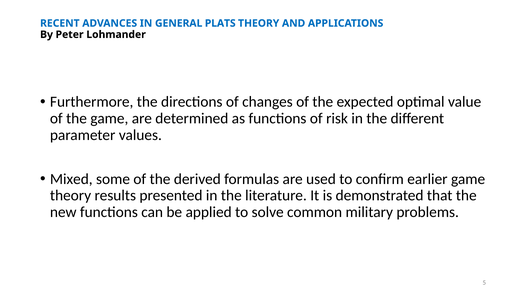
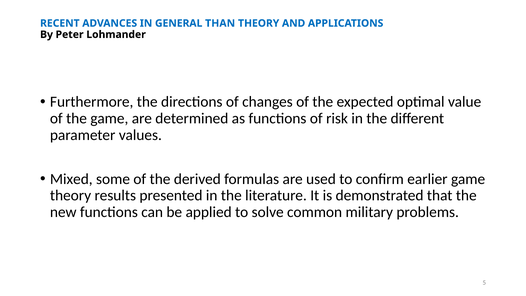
PLATS: PLATS -> THAN (220, 23)
